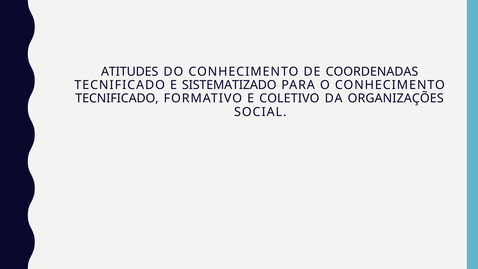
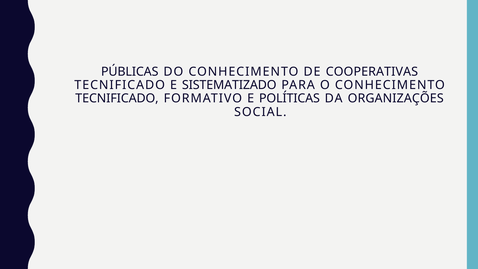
ATITUDES: ATITUDES -> PÚBLICAS (130, 72)
COORDENADAS: COORDENADAS -> COOPERATIVAS (372, 72)
COLETIVO: COLETIVO -> POLÍTICAS (289, 98)
